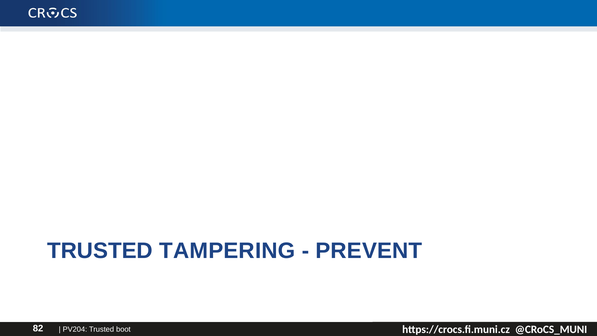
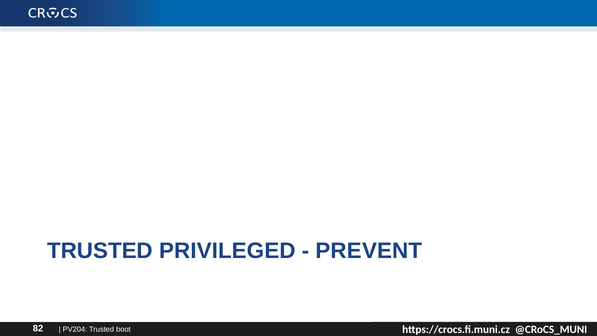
TAMPERING: TAMPERING -> PRIVILEGED (227, 251)
